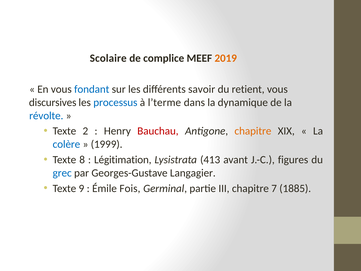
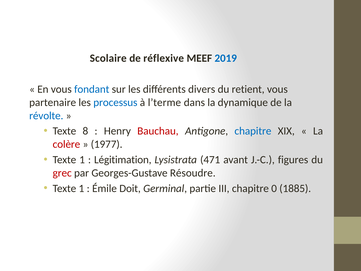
complice: complice -> réflexive (164, 58)
2019 colour: orange -> blue (226, 58)
savoir: savoir -> divers (202, 89)
discursives: discursives -> partenaire (53, 102)
2: 2 -> 8 (85, 131)
chapitre colour: orange -> blue (253, 131)
colère colour: blue -> red (66, 144)
1999: 1999 -> 1977 (107, 144)
8: 8 -> 1 (82, 160)
413: 413 -> 471 (210, 160)
grec colour: blue -> red (62, 173)
Langagier: Langagier -> Résoudre (193, 173)
9: 9 -> 1 (81, 188)
Fois: Fois -> Doit (130, 188)
7: 7 -> 0 (274, 188)
